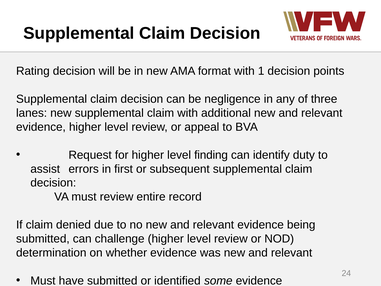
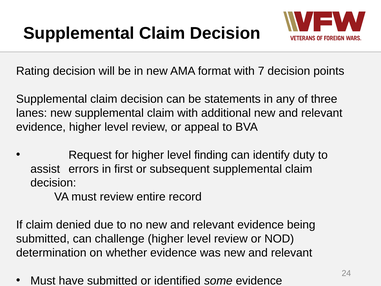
1: 1 -> 7 (261, 71)
negligence: negligence -> statements (233, 99)
